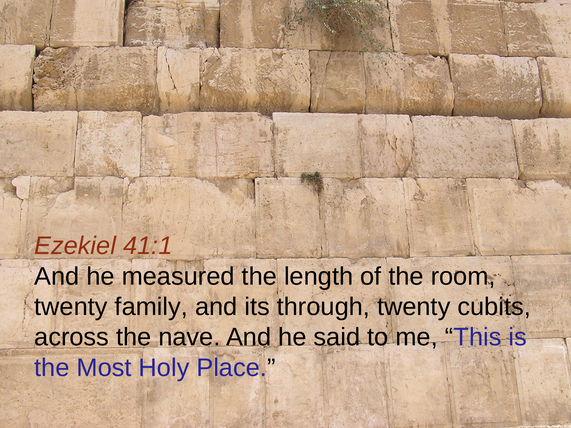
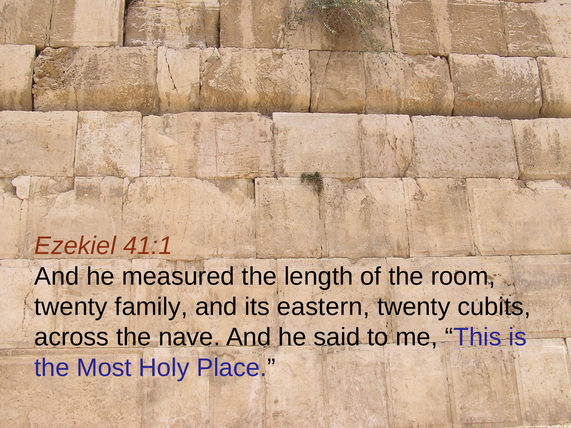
through: through -> eastern (323, 307)
